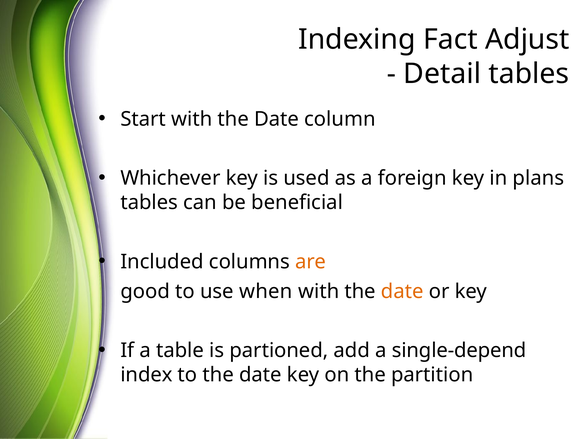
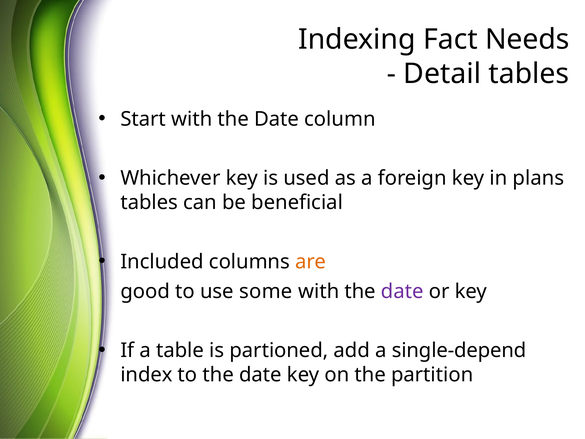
Adjust: Adjust -> Needs (527, 40)
when: when -> some (266, 291)
date colour: orange -> purple (402, 291)
